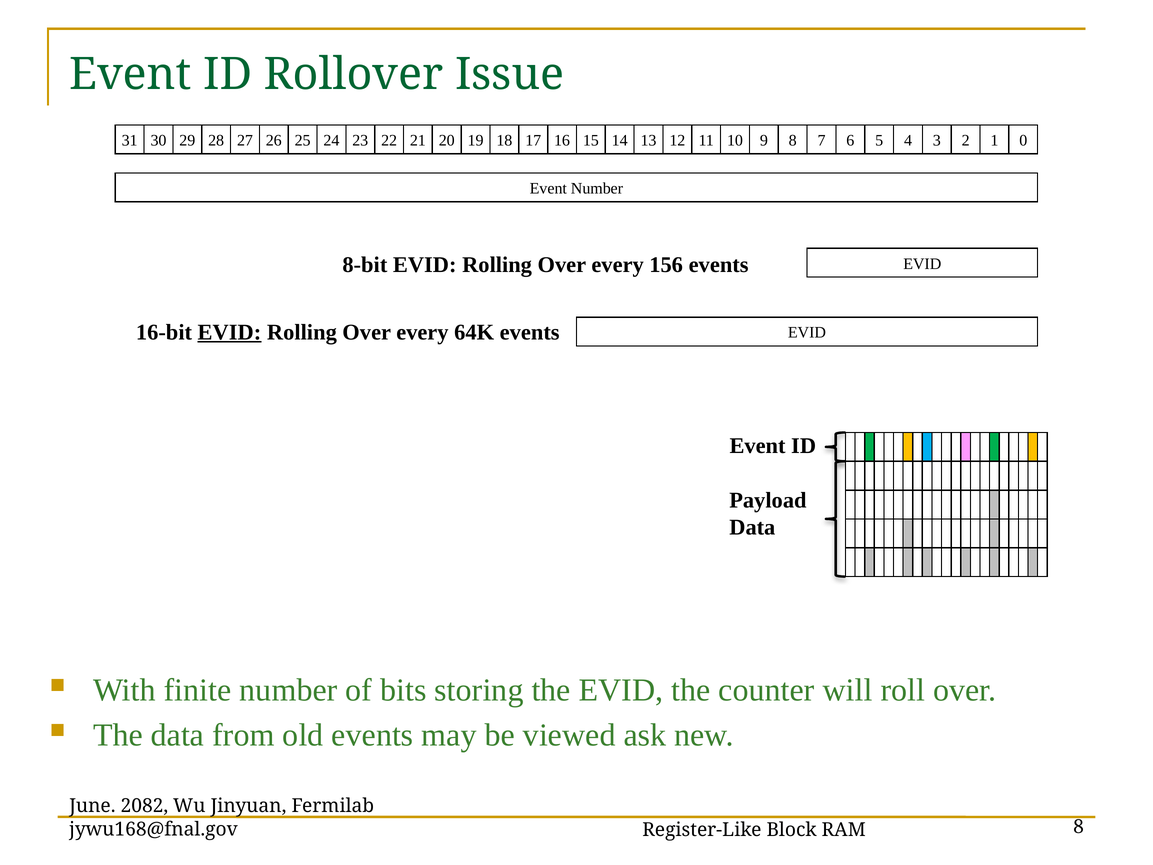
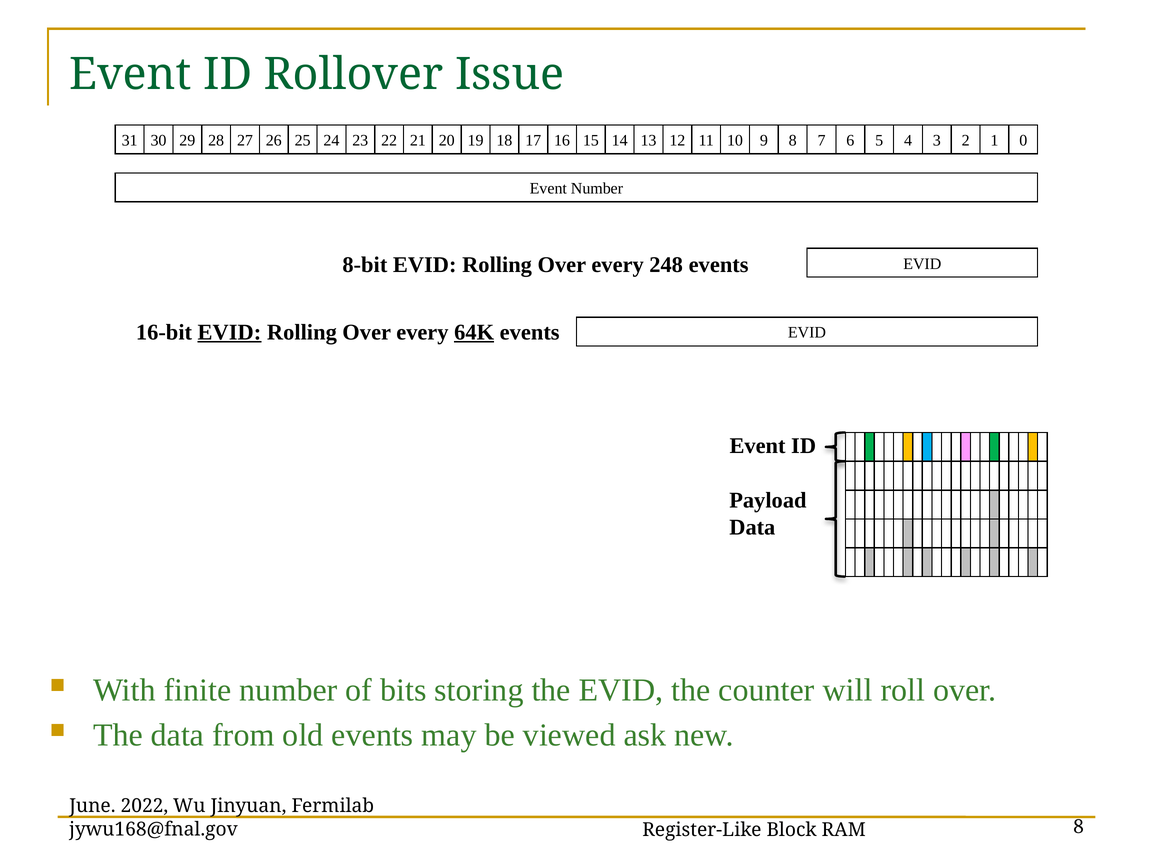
156: 156 -> 248 (666, 265)
64K underline: none -> present (474, 332)
2082: 2082 -> 2022 (144, 806)
